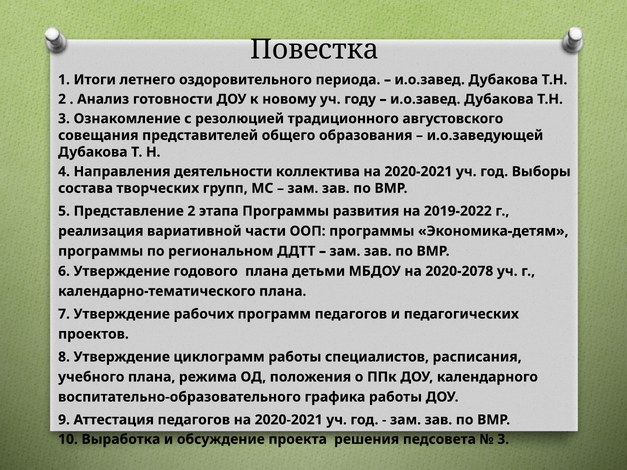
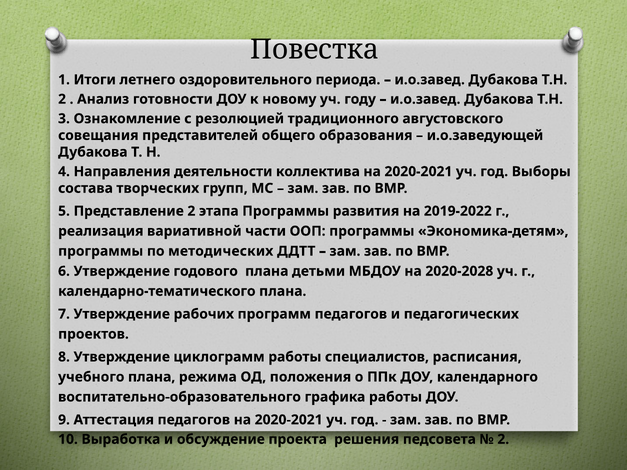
региональном: региональном -> методических (221, 251)
2020-2078: 2020-2078 -> 2020-2028 (459, 271)
3: 3 -> 2 (503, 439)
